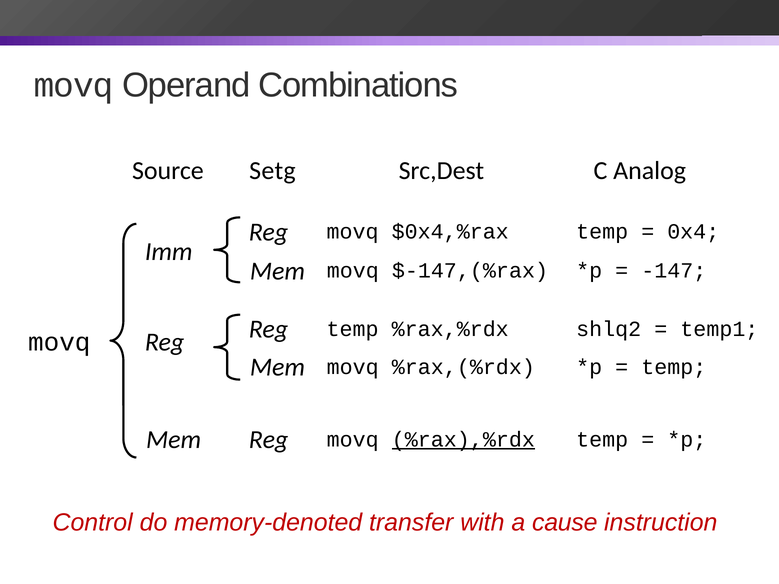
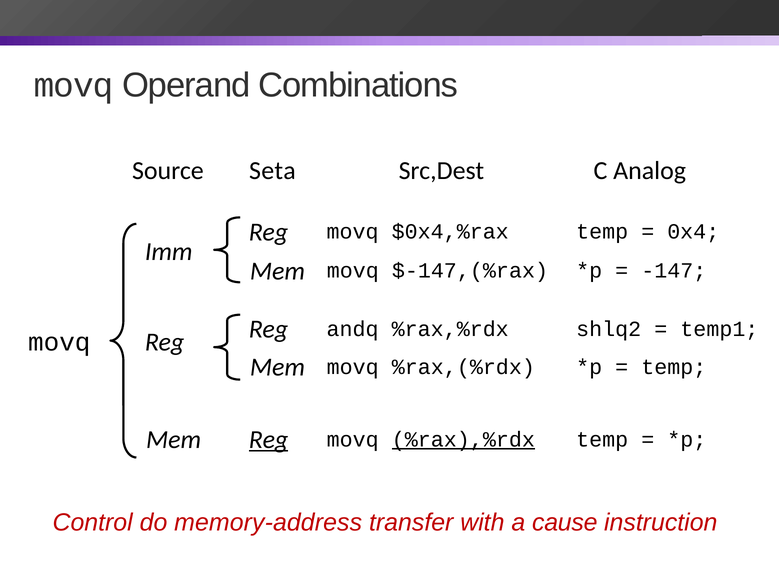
Setg: Setg -> Seta (272, 171)
temp: temp -> andq (353, 329)
Reg underline: none -> present (269, 440)
memory-denoted: memory-denoted -> memory-address (268, 523)
